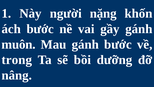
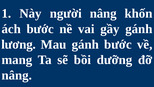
người nặng: nặng -> nâng (103, 13)
muôn: muôn -> lương (19, 44)
trong: trong -> mang (17, 60)
